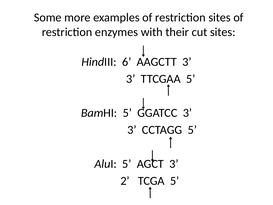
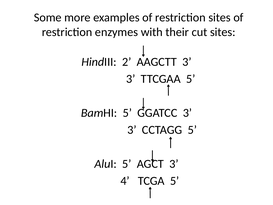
6: 6 -> 2 (127, 62)
2: 2 -> 4 (125, 181)
